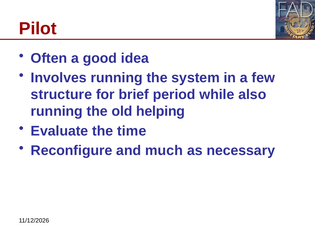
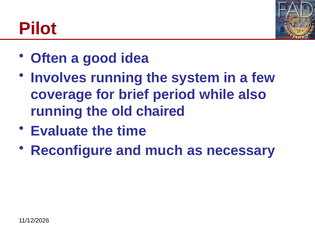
structure: structure -> coverage (61, 95)
helping: helping -> chaired (161, 111)
